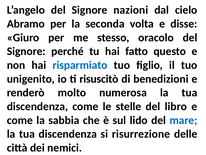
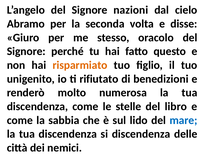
risparmiato colour: blue -> orange (80, 65)
risuscitò: risuscitò -> rifiutato (99, 79)
si risurrezione: risurrezione -> discendenza (141, 134)
